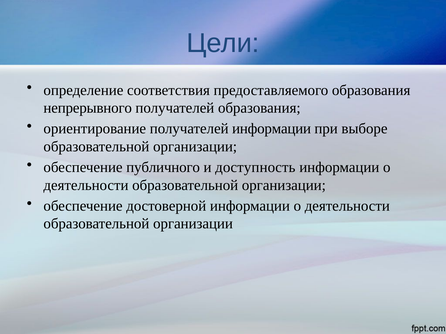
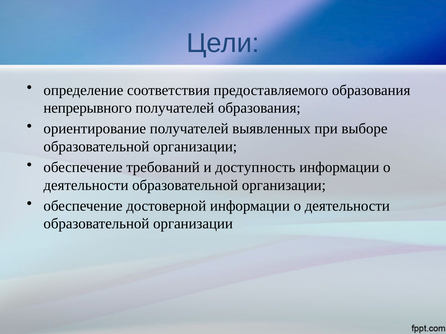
получателей информации: информации -> выявленных (271, 129)
публичного: публичного -> требований (163, 168)
